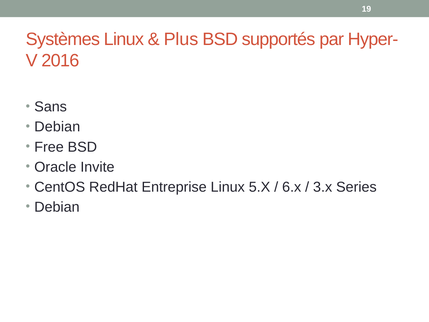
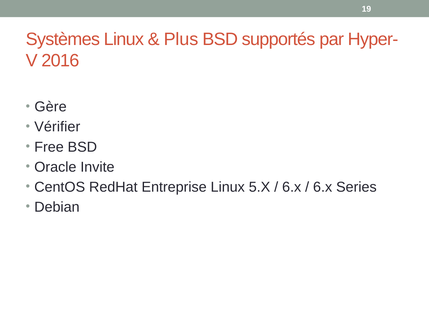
Sans: Sans -> Gère (51, 107)
Debian: Debian -> Vérifier (57, 127)
3.x: 3.x -> 6.x (323, 187)
